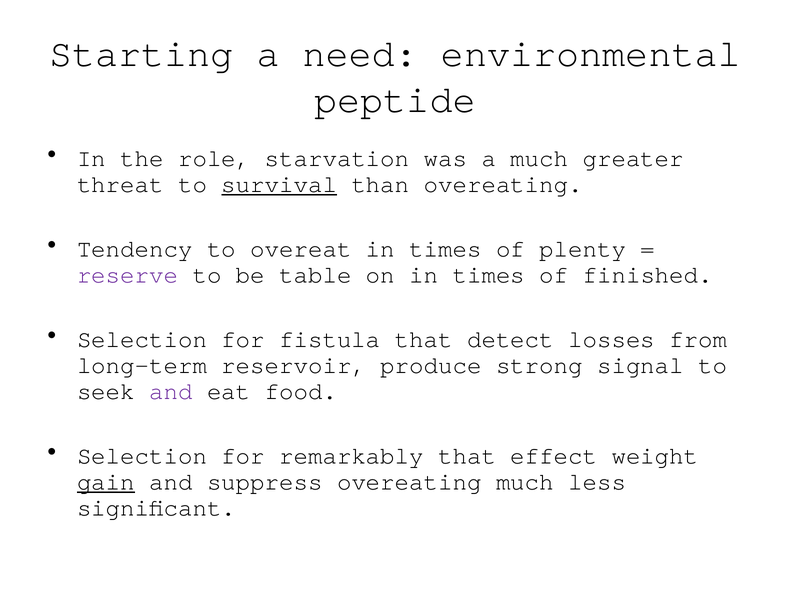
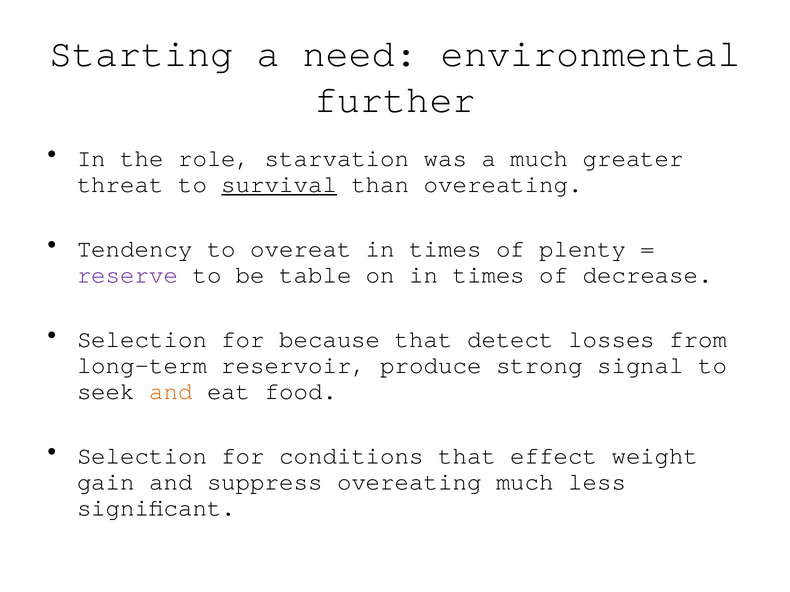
peptide: peptide -> further (395, 99)
finished: finished -> decrease (648, 275)
fistula: fistula -> because (330, 339)
and colour: purple -> orange (171, 392)
remarkably: remarkably -> conditions (352, 456)
gain underline: present -> none (106, 482)
